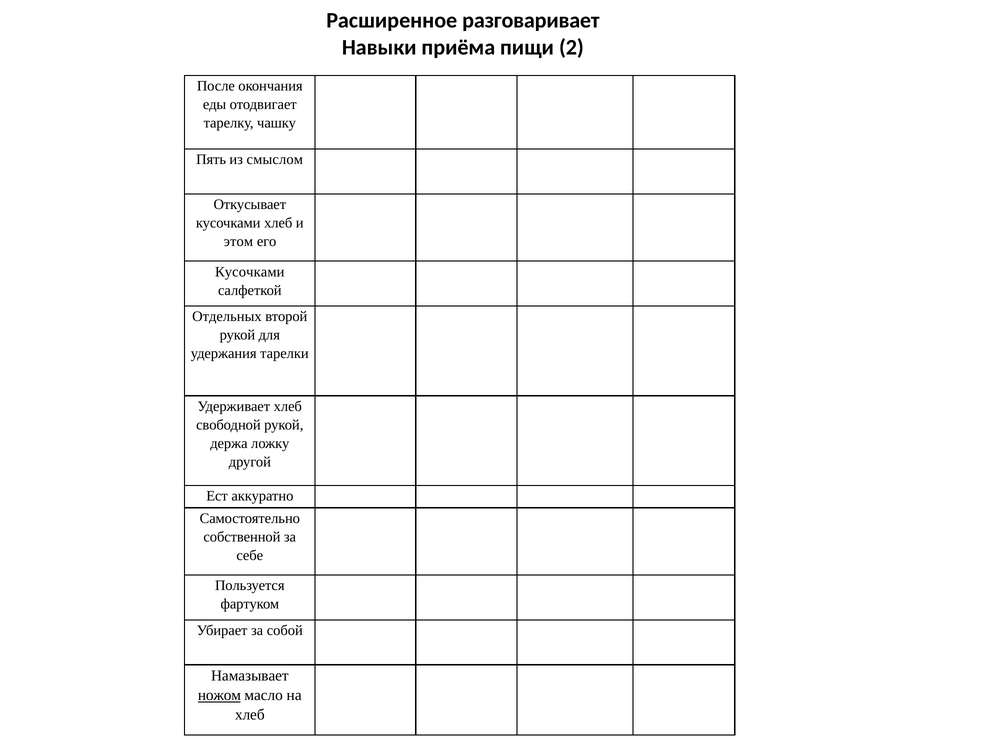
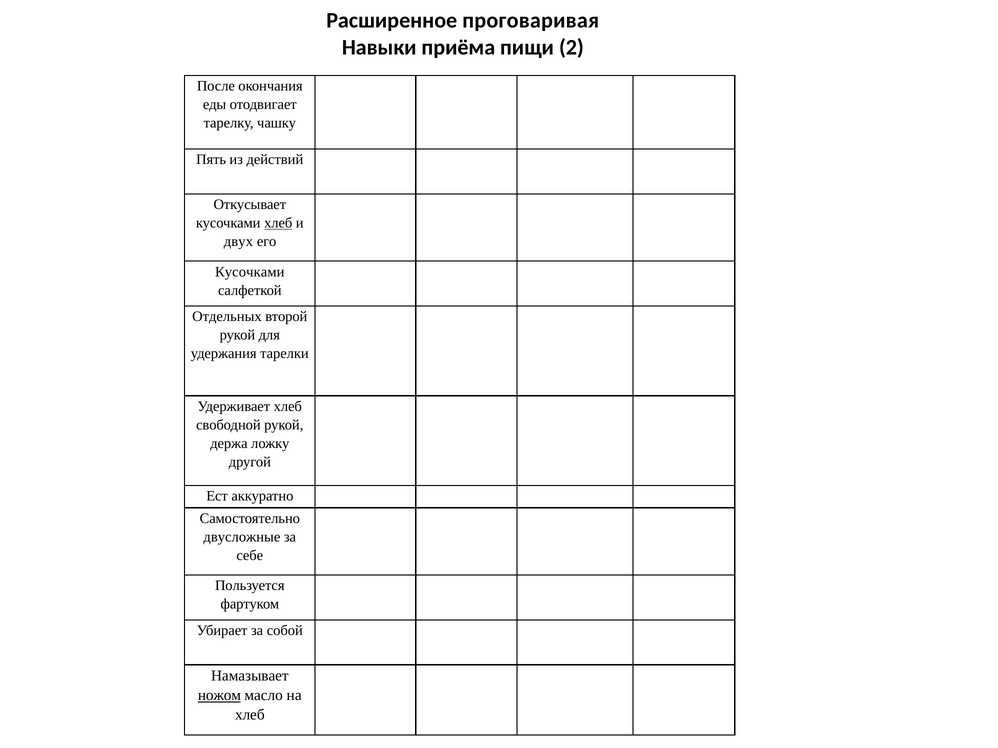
разговаривает: разговаривает -> проговаривая (531, 21)
смыслом: смыслом -> действий (275, 160)
хлеб underline: none -> present (278, 223)
этом: этом -> двух (238, 242)
собственной: собственной -> двусложные (242, 537)
